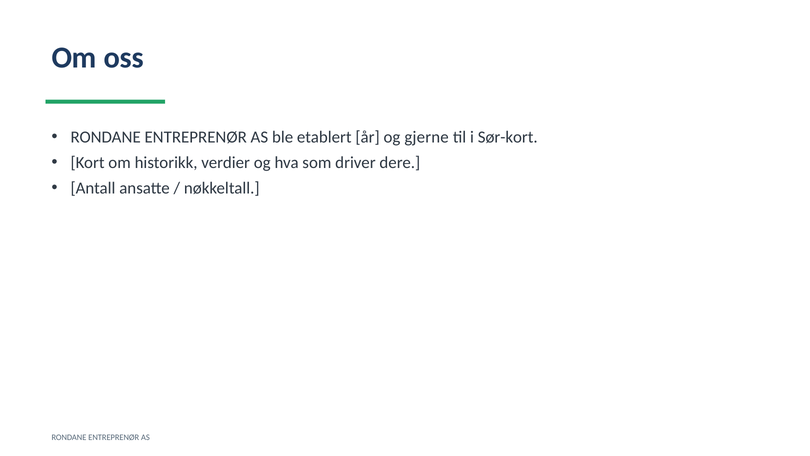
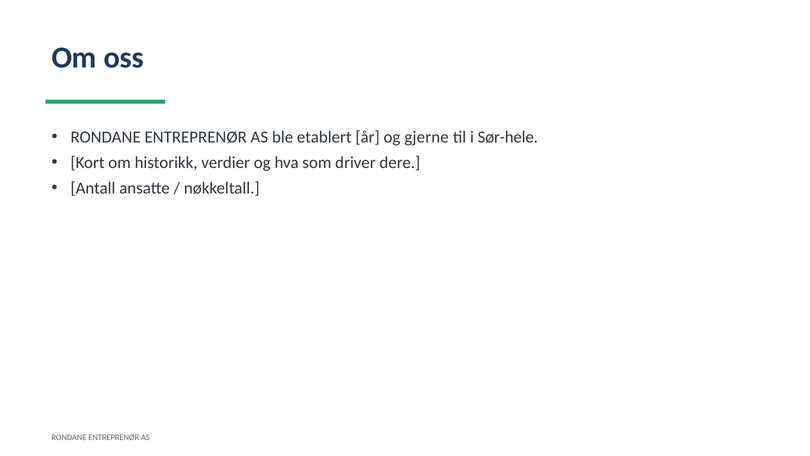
Sør-kort: Sør-kort -> Sør-hele (508, 137)
